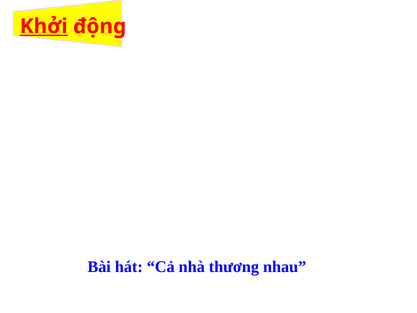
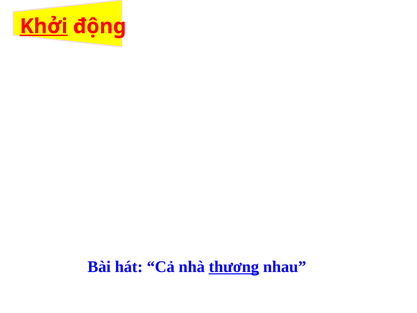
thương underline: none -> present (234, 267)
